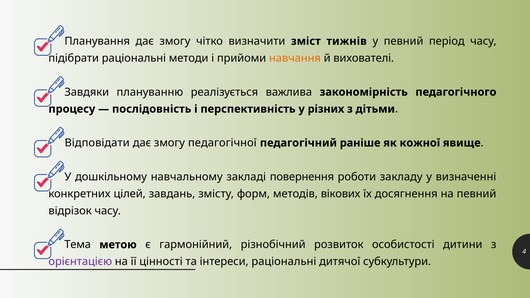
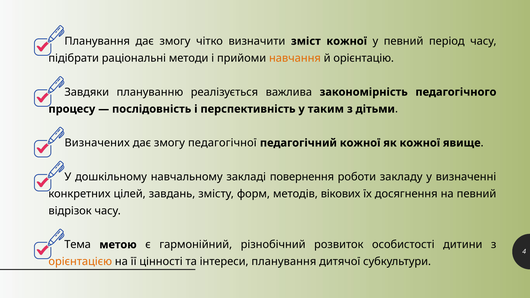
зміст тижнів: тижнів -> кожної (347, 41)
вихователі: вихователі -> орієнтацію (364, 58)
різних: різних -> таким (326, 109)
Відповідати: Відповідати -> Визначених (97, 143)
педагогічний раніше: раніше -> кожної (360, 143)
орієнтацією colour: purple -> orange (80, 262)
інтереси раціональні: раціональні -> планування (284, 262)
